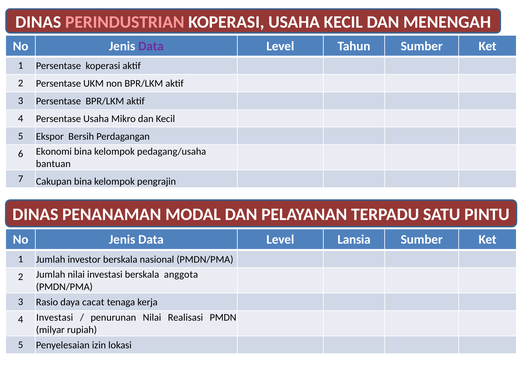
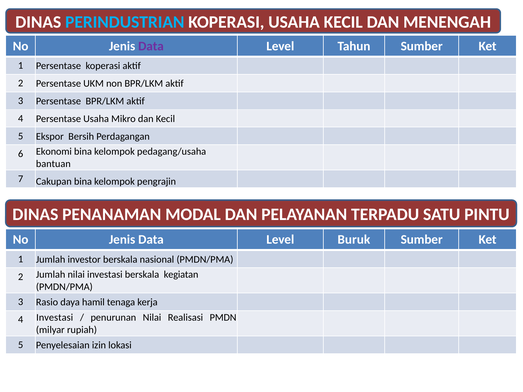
PERINDUSTRIAN colour: pink -> light blue (125, 22)
Lansia: Lansia -> Buruk (354, 240)
anggota: anggota -> kegiatan (181, 275)
cacat: cacat -> hamil (93, 302)
